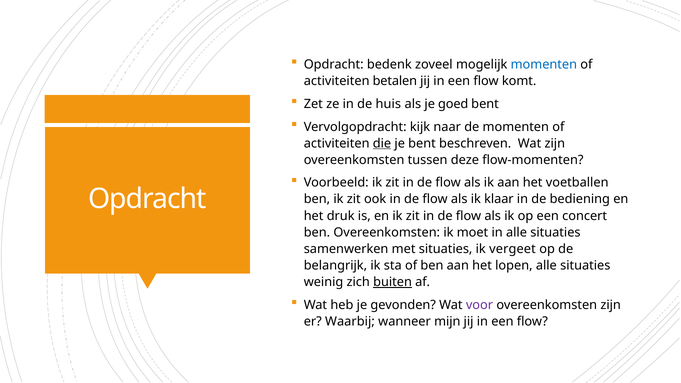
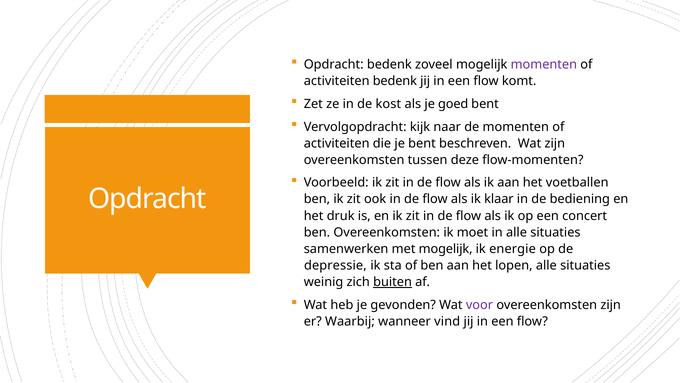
momenten colour: blue -> purple (544, 64)
activiteiten betalen: betalen -> bedenk (395, 81)
huis: huis -> kost (388, 104)
die underline: present -> none (382, 143)
met situaties: situaties -> mogelijk (446, 249)
vergeet: vergeet -> energie (513, 249)
belangrijk: belangrijk -> depressie (335, 265)
mijn: mijn -> vind (447, 321)
